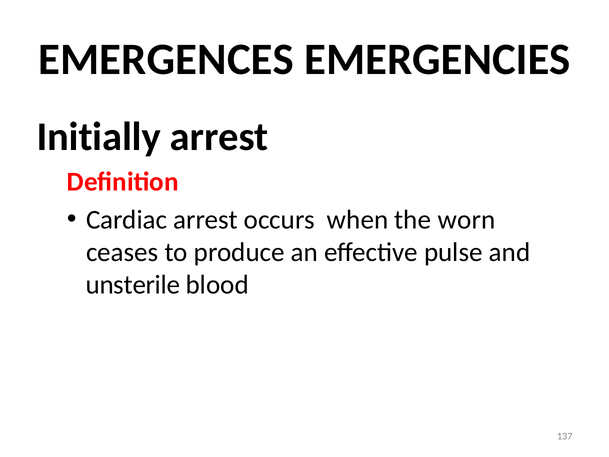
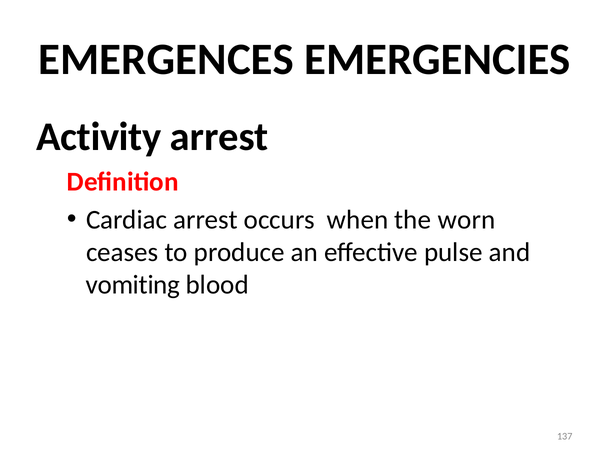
Initially: Initially -> Activity (99, 137)
unsterile: unsterile -> vomiting (133, 285)
